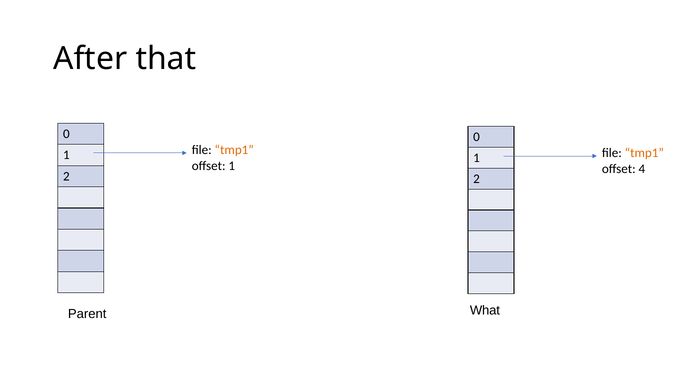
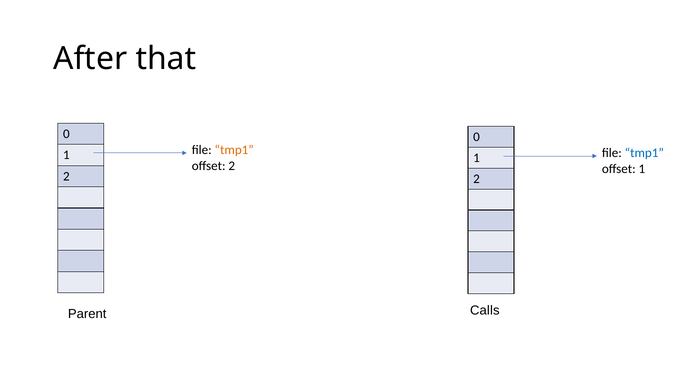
tmp1 colour: orange -> blue (644, 153)
offset 1: 1 -> 2 (232, 166)
offset 4: 4 -> 1 (642, 169)
What: What -> Calls (485, 311)
